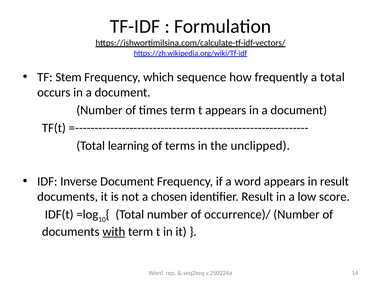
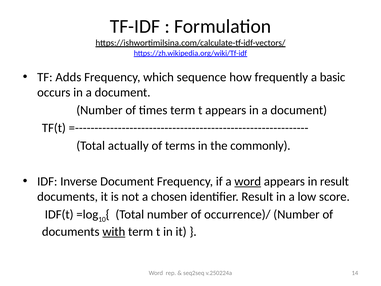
Stem: Stem -> Adds (68, 77)
a total: total -> basic (333, 77)
learning: learning -> actually (128, 146)
unclipped: unclipped -> commonly (260, 146)
word underline: none -> present (248, 181)
